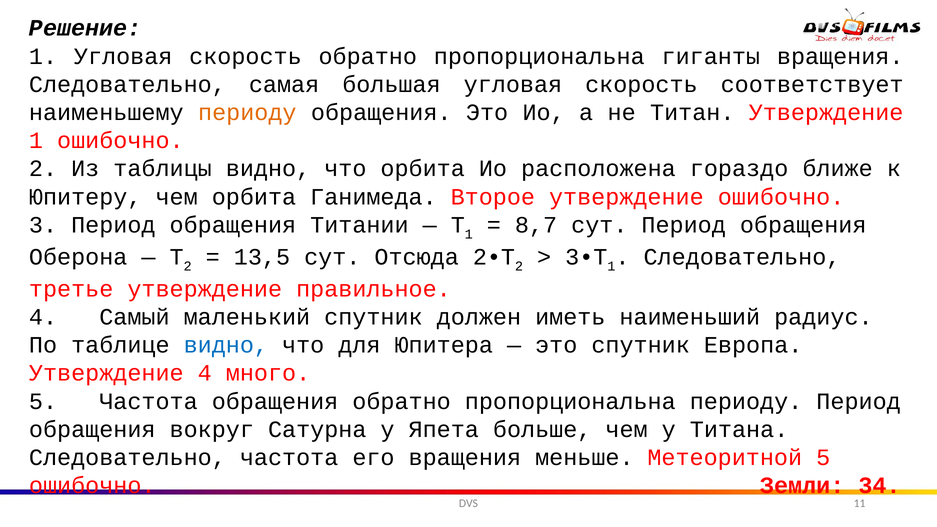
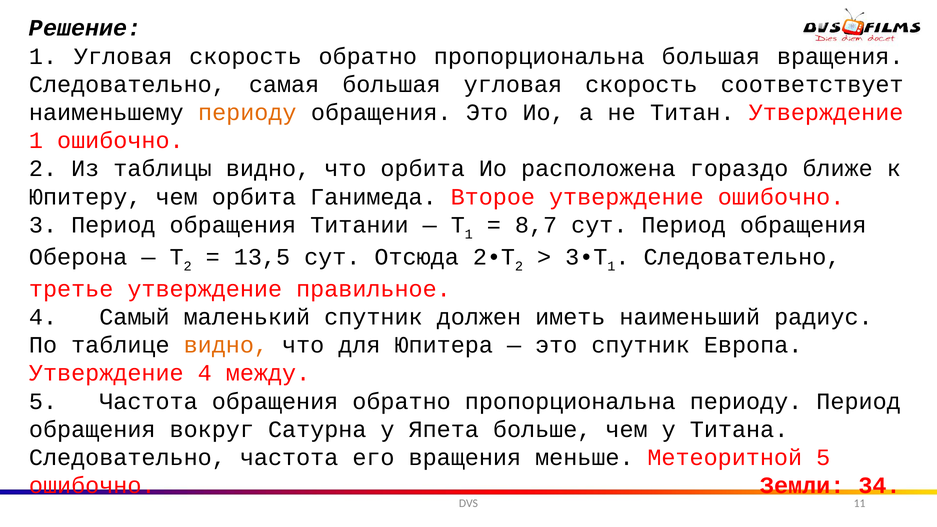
пропорциональна гиганты: гиганты -> большая (711, 56)
видно colour: blue -> orange (226, 345)
много: много -> между (268, 373)
